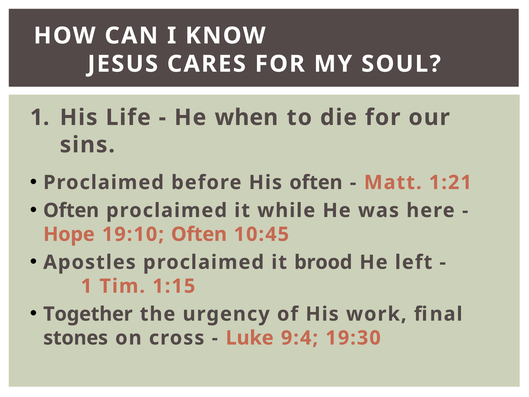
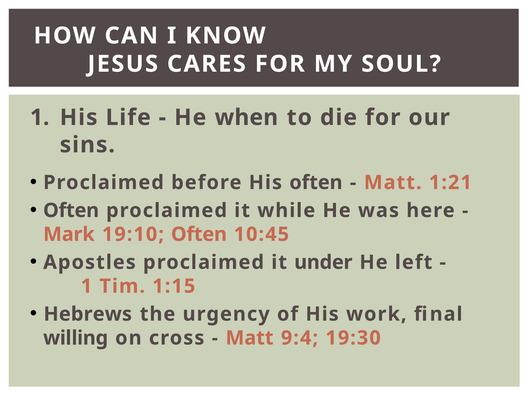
Hope: Hope -> Mark (69, 234)
brood: brood -> under (323, 262)
Together: Together -> Hebrews (88, 314)
stones: stones -> willing (76, 338)
Luke: Luke -> Matt (250, 338)
